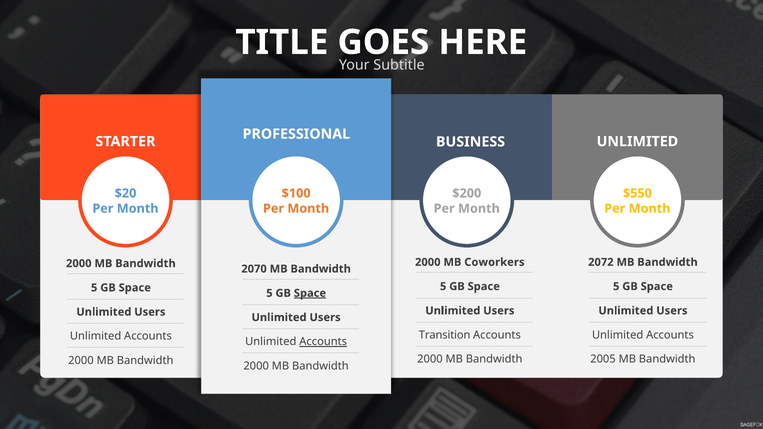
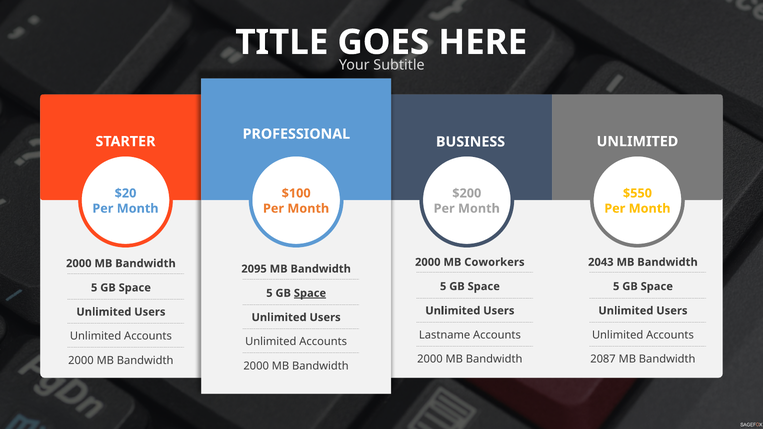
2072: 2072 -> 2043 (601, 262)
2070: 2070 -> 2095 (254, 269)
Transition: Transition -> Lastname (445, 335)
Accounts underline: present -> none (323, 342)
2005: 2005 -> 2087 (603, 359)
